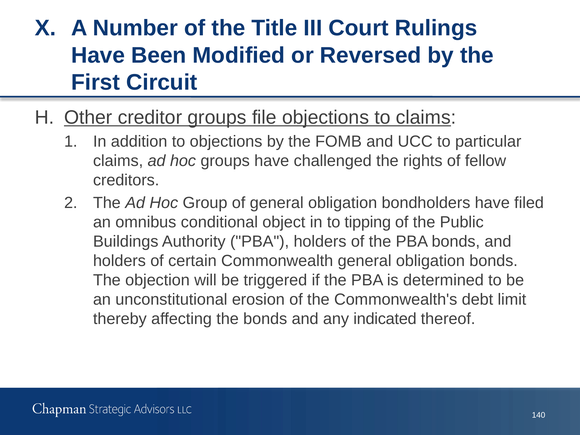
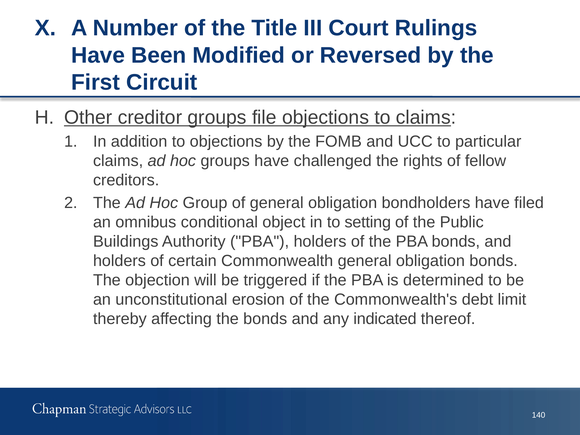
tipping: tipping -> setting (368, 222)
